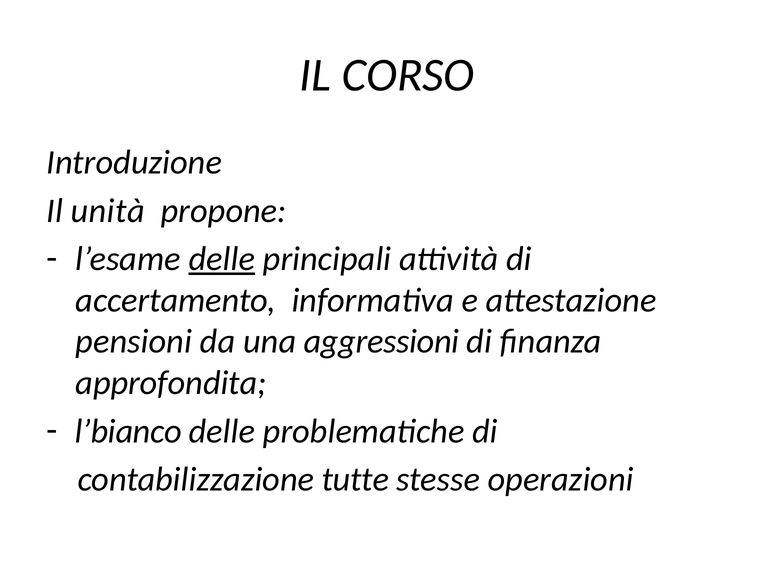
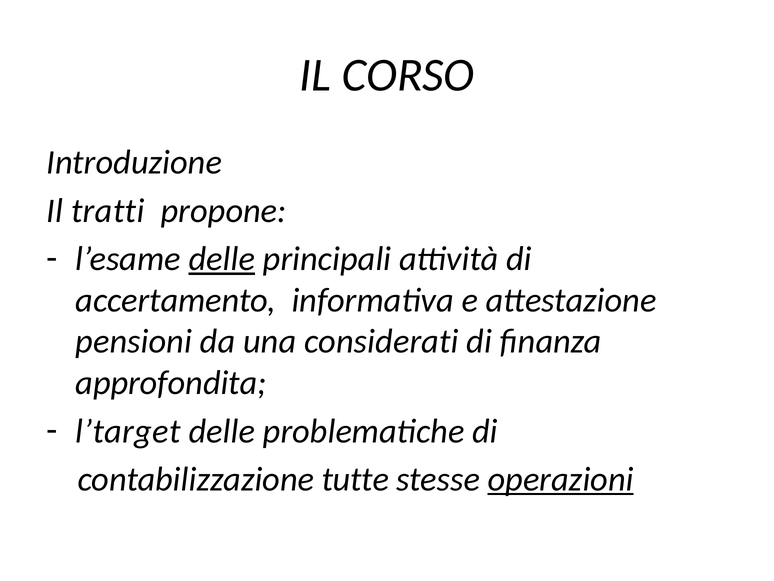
unità: unità -> tratti (108, 211)
aggressioni: aggressioni -> considerati (381, 341)
l’bianco: l’bianco -> l’target (128, 431)
operazioni underline: none -> present (561, 479)
